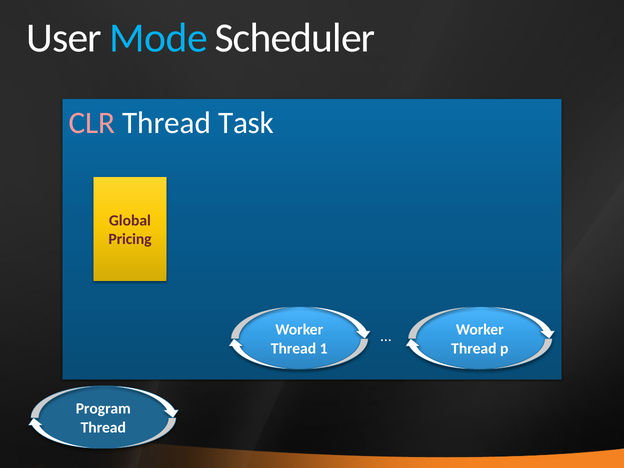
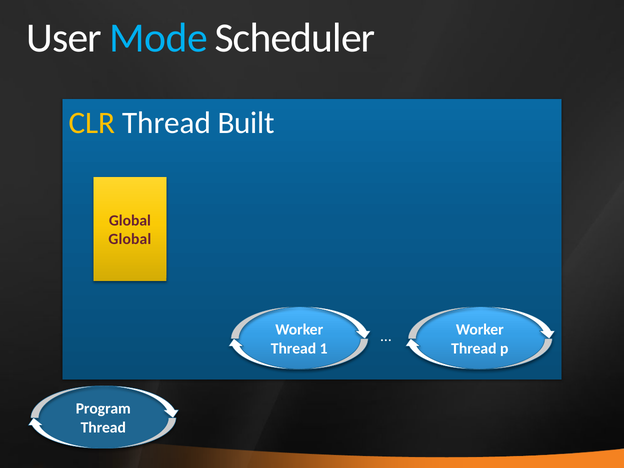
CLR colour: pink -> yellow (92, 123)
Task: Task -> Built (246, 123)
Pricing: Pricing -> Global (130, 239)
